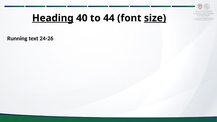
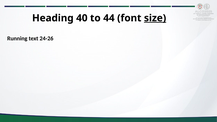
Heading underline: present -> none (53, 18)
